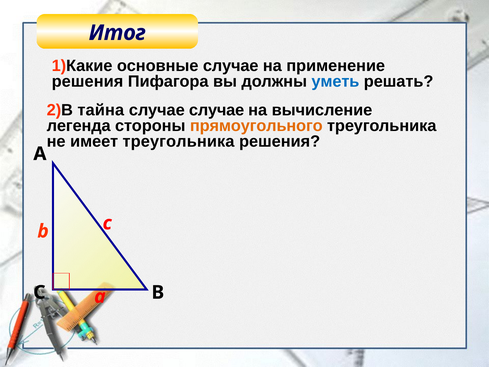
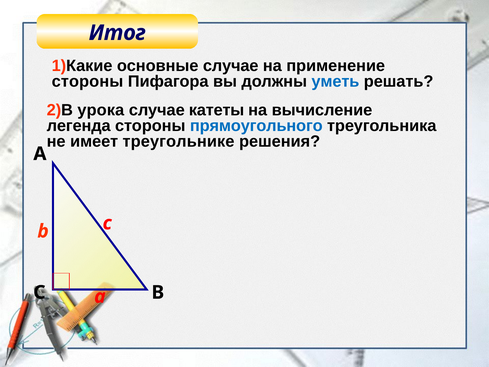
решения: решения -> стороны (87, 82)
тайна: тайна -> урока (101, 110)
случае случае: случае -> катеты (217, 110)
прямоугольного colour: orange -> blue (256, 126)
имеет треугольника: треугольника -> треугольнике (179, 141)
